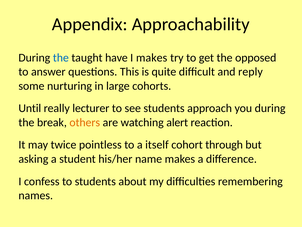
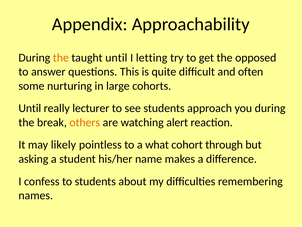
the colour: blue -> orange (61, 58)
taught have: have -> until (116, 58)
I makes: makes -> letting (152, 58)
reply: reply -> often (251, 72)
twice: twice -> likely (63, 145)
itself: itself -> what (157, 145)
